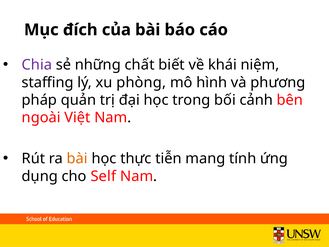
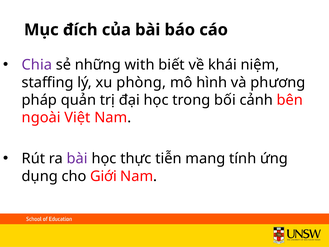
chất: chất -> with (140, 65)
bài colour: orange -> purple (77, 158)
Self: Self -> Giới (103, 176)
